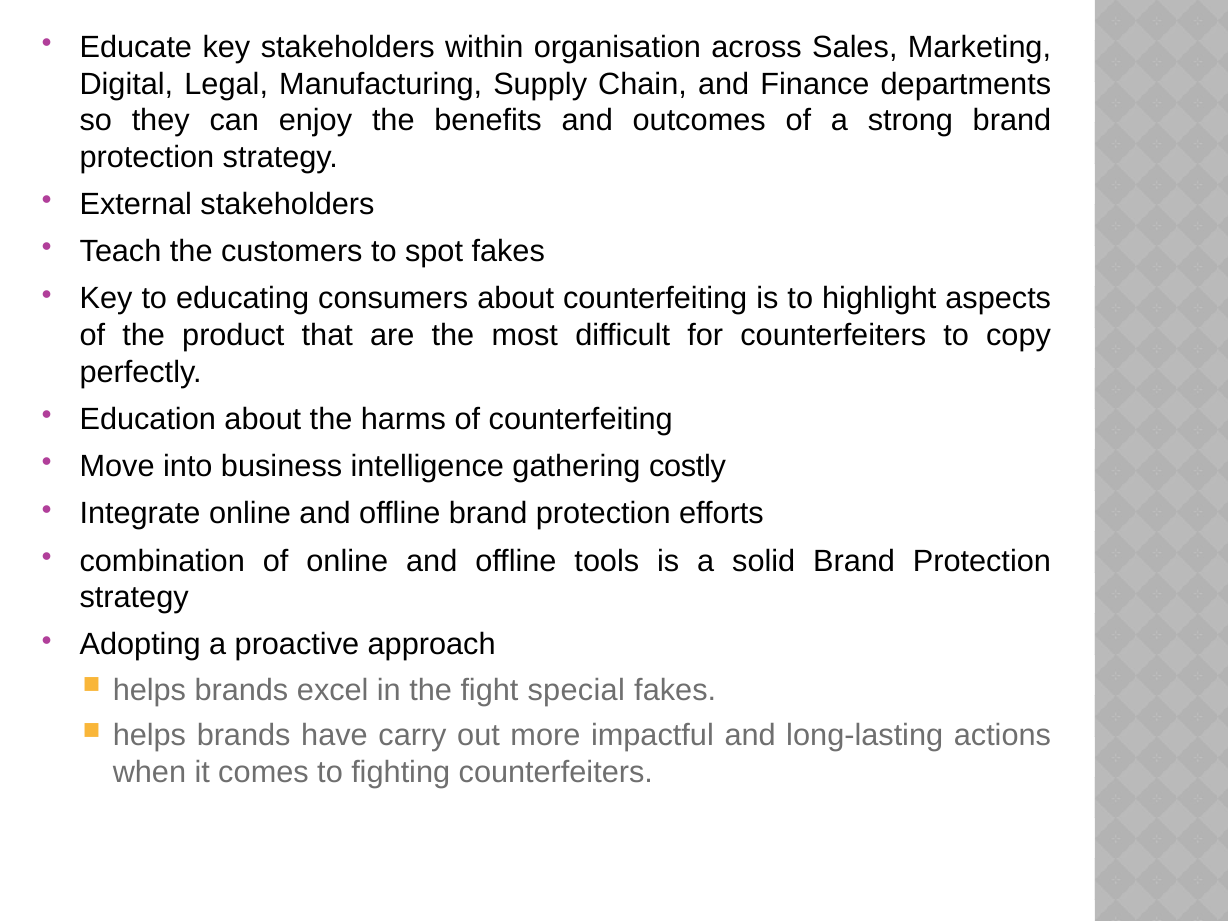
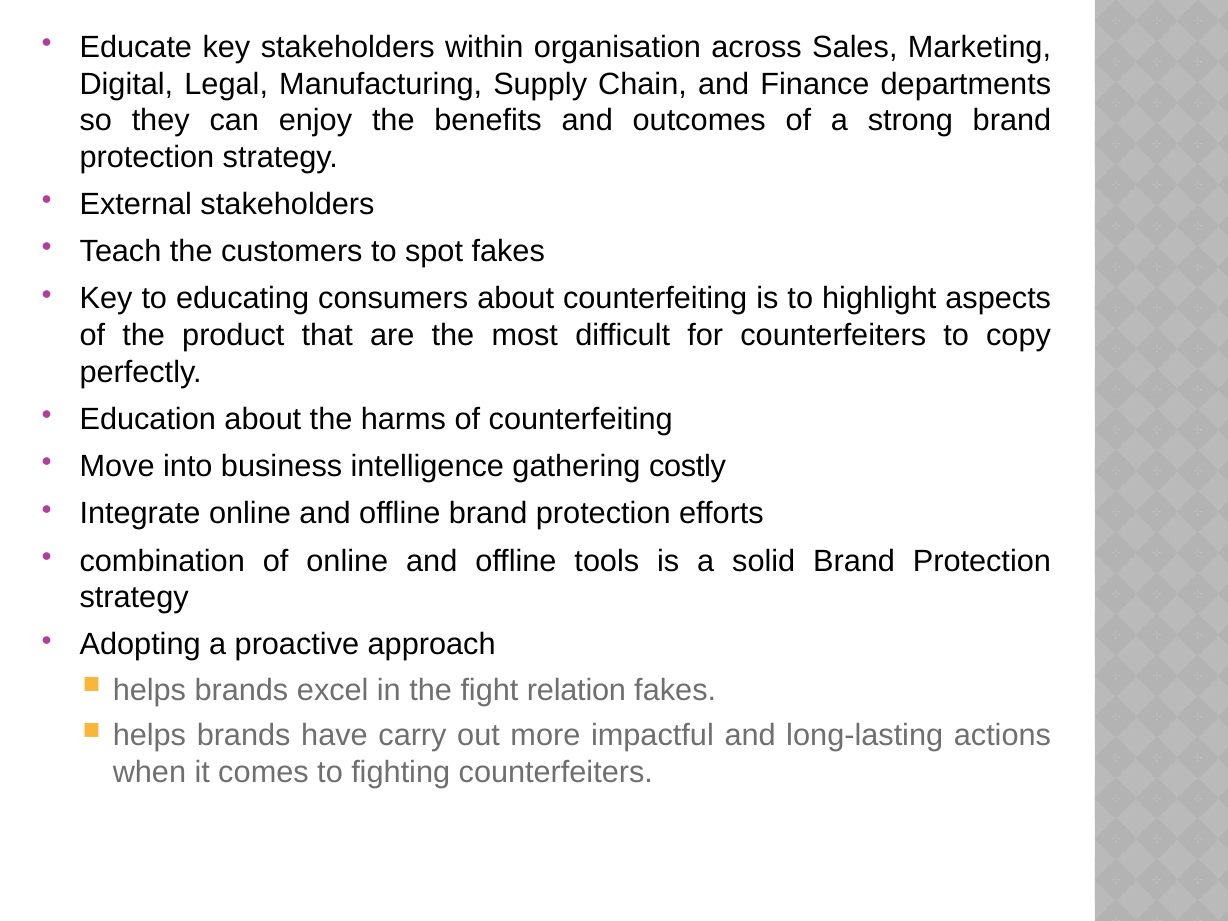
special: special -> relation (576, 690)
